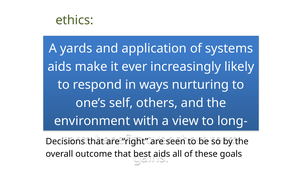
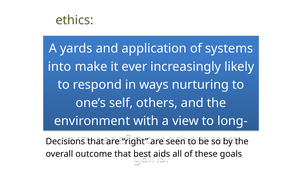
aids: aids -> into (60, 67)
